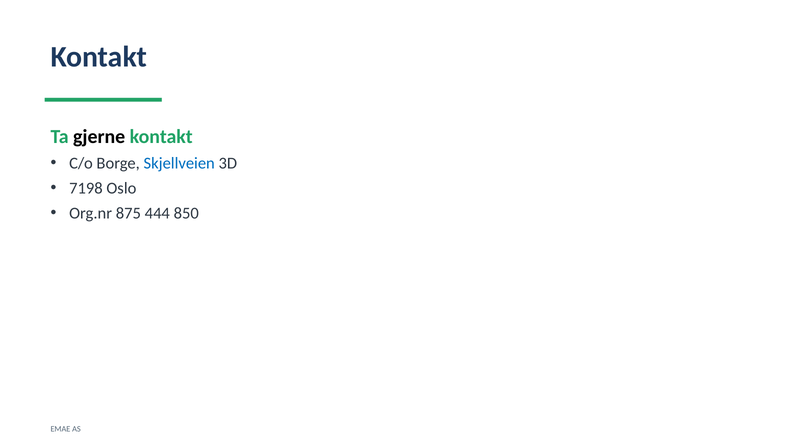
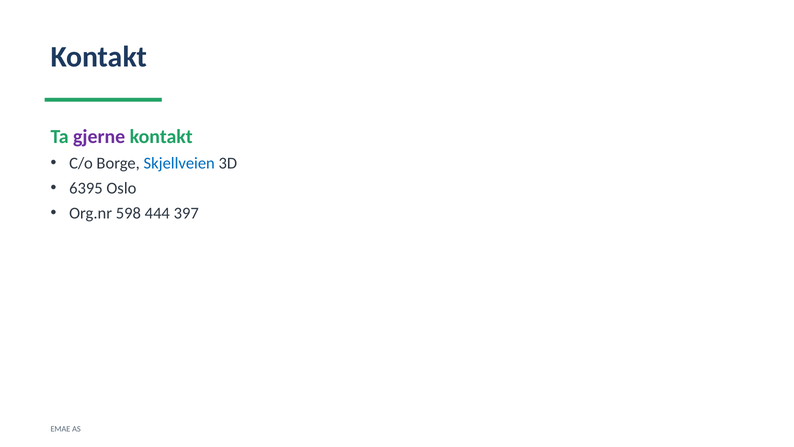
gjerne colour: black -> purple (99, 137)
7198: 7198 -> 6395 (86, 188)
875: 875 -> 598 (128, 213)
850: 850 -> 397 (186, 213)
